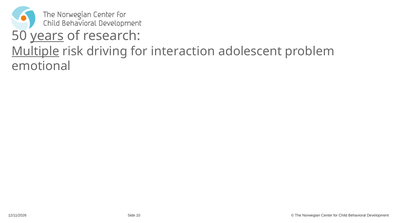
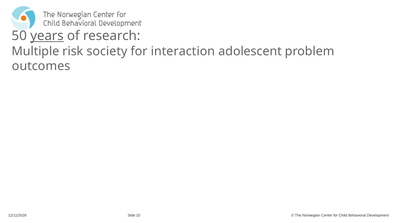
Multiple underline: present -> none (35, 51)
driving: driving -> society (107, 51)
emotional: emotional -> outcomes (41, 66)
